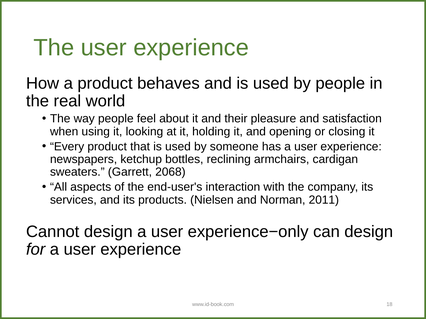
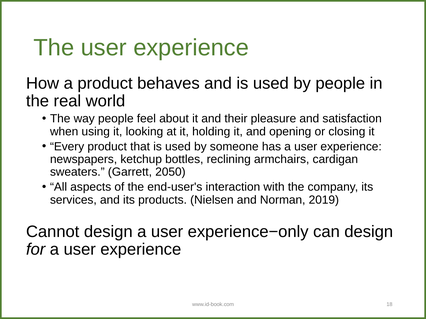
2068: 2068 -> 2050 (170, 172)
2011: 2011 -> 2019 (324, 200)
